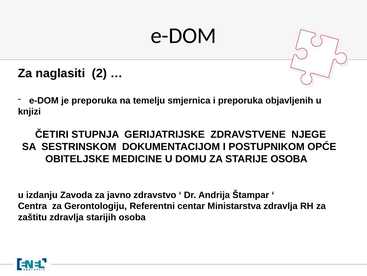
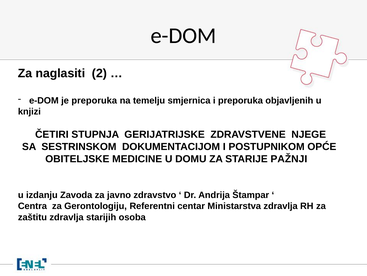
STARIJE OSOBA: OSOBA -> PAŽNJI (289, 159)
